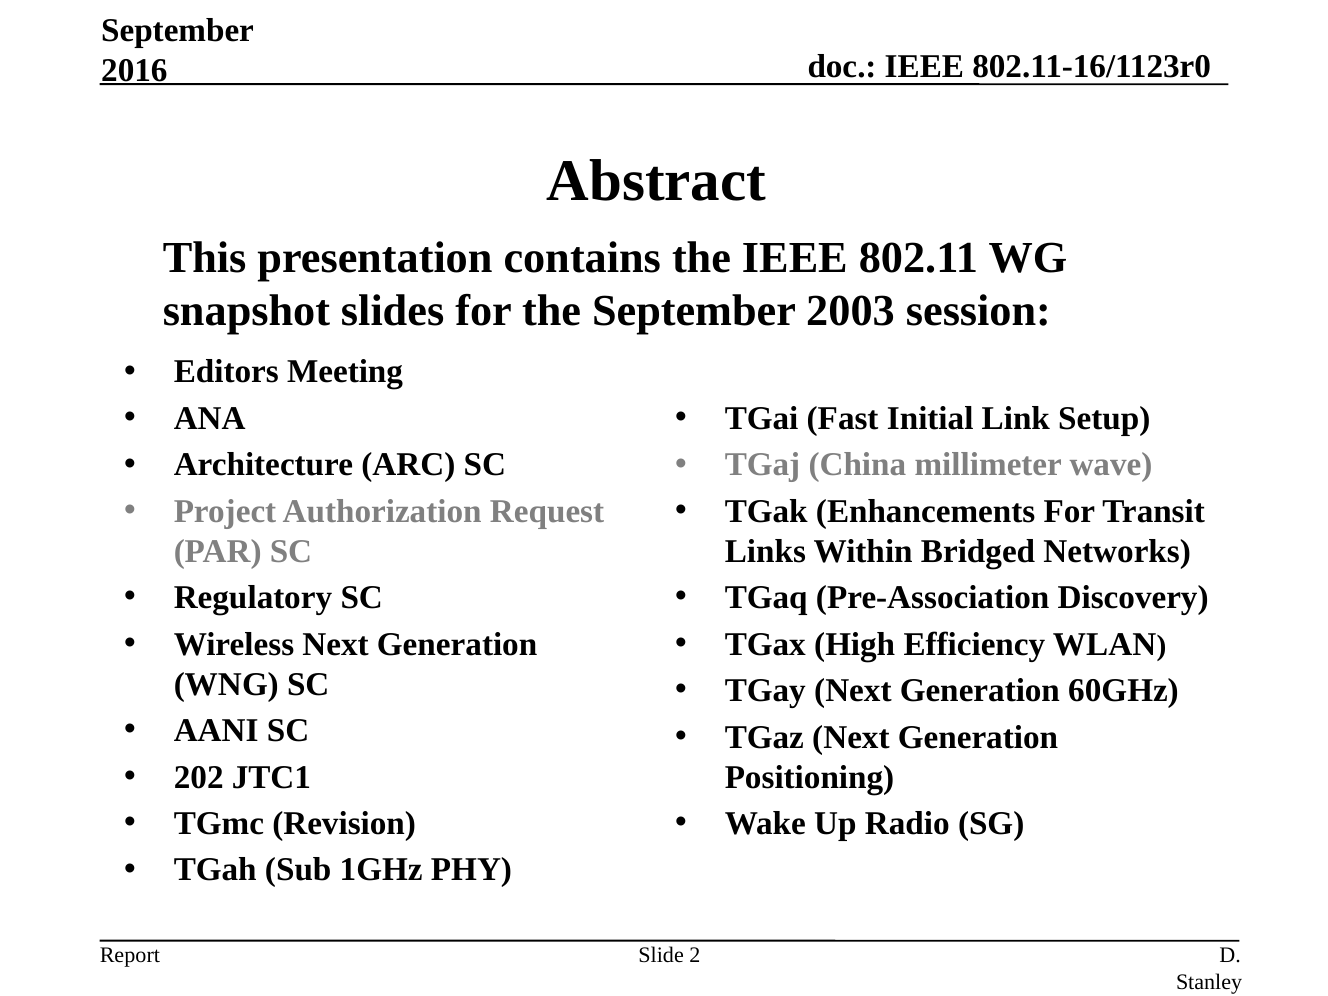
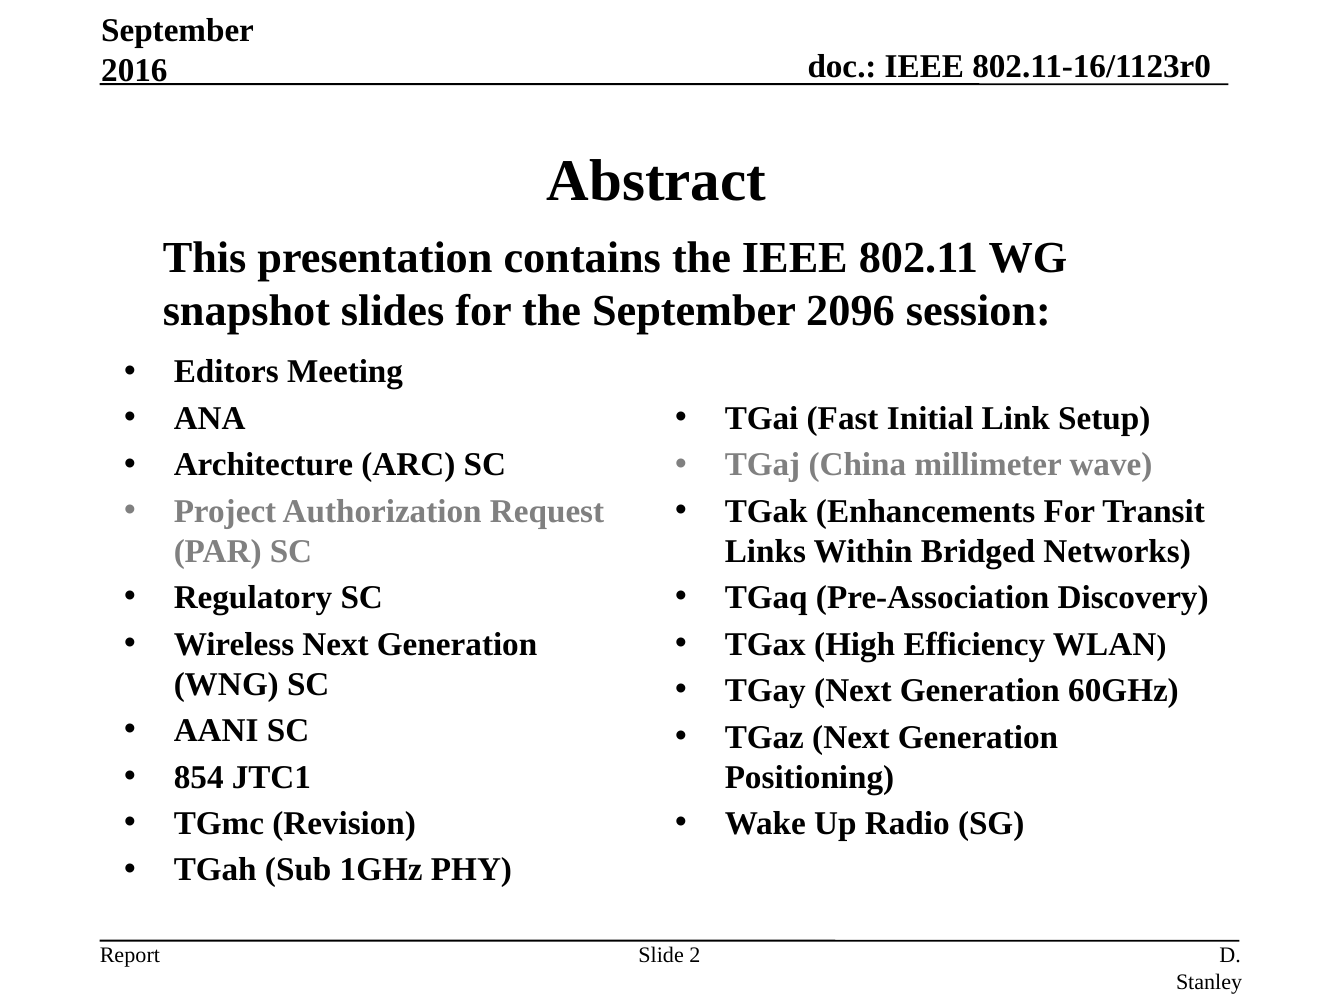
2003: 2003 -> 2096 (851, 311)
202: 202 -> 854 (199, 777)
